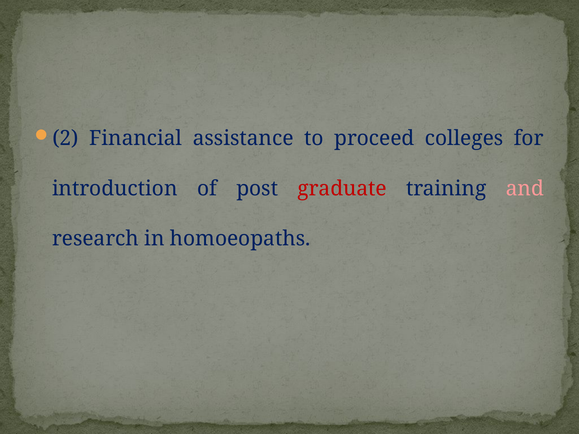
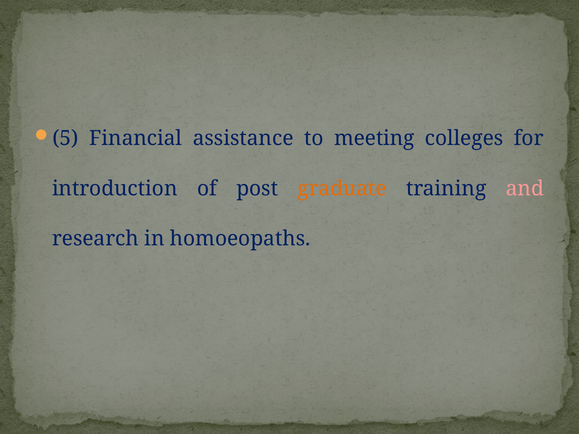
2: 2 -> 5 (65, 138)
proceed: proceed -> meeting (374, 138)
graduate colour: red -> orange (342, 189)
